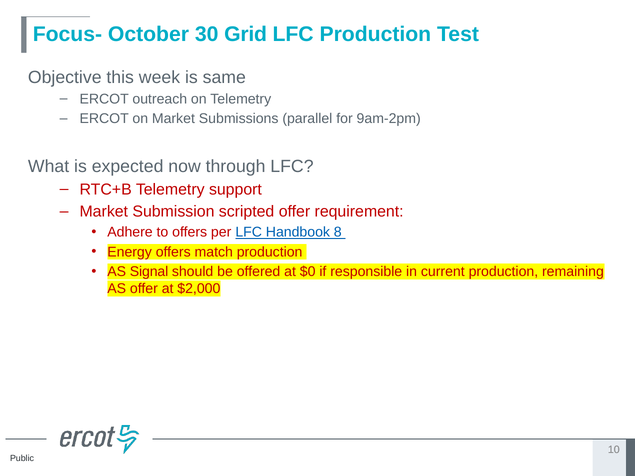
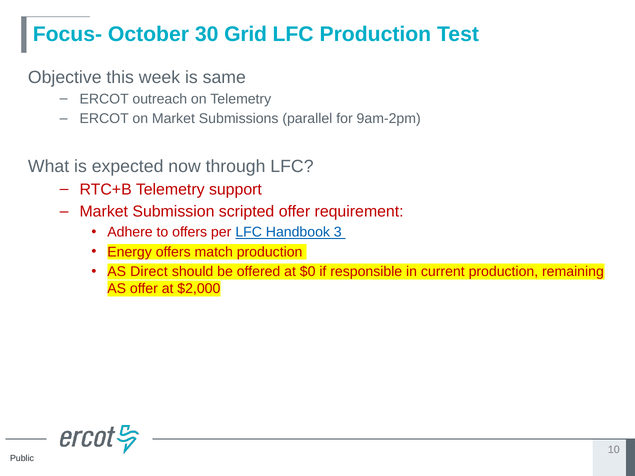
8: 8 -> 3 (338, 232)
Signal: Signal -> Direct (149, 272)
